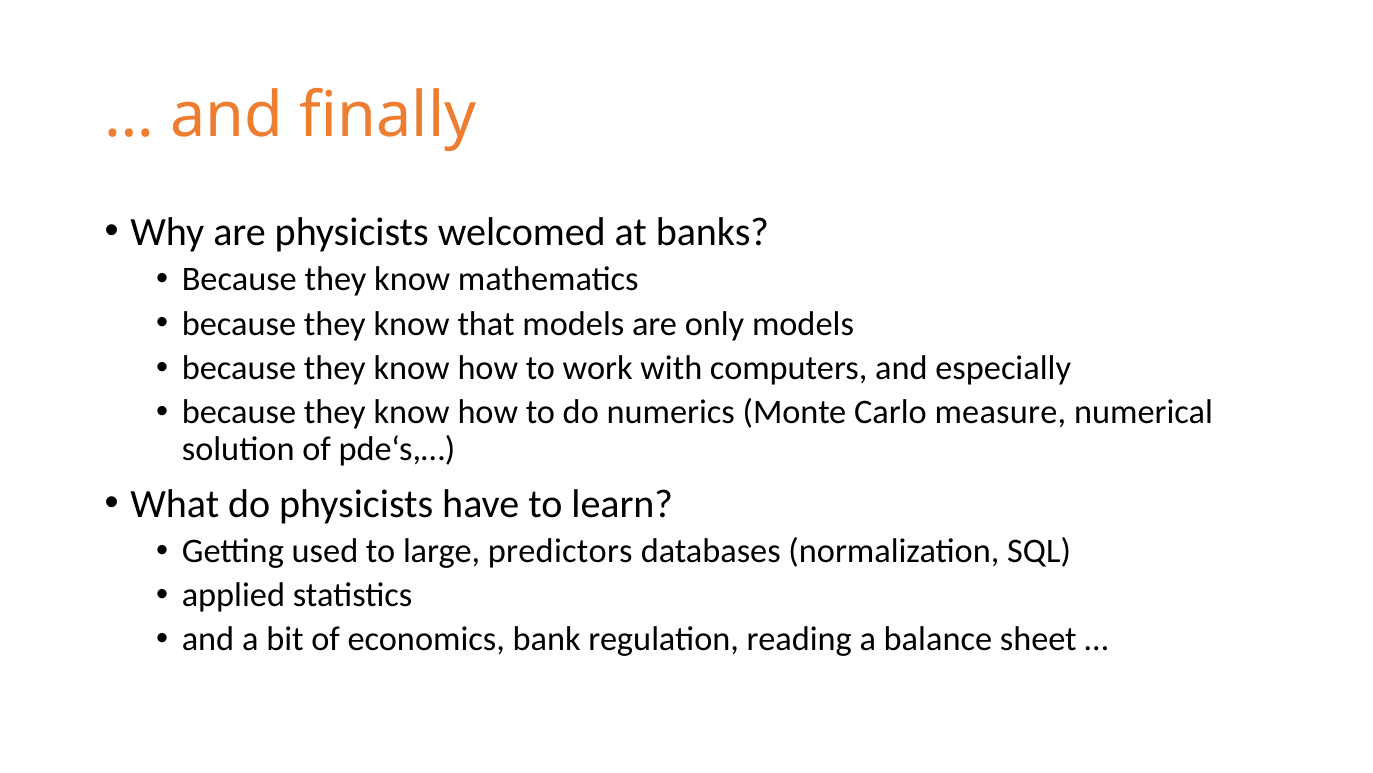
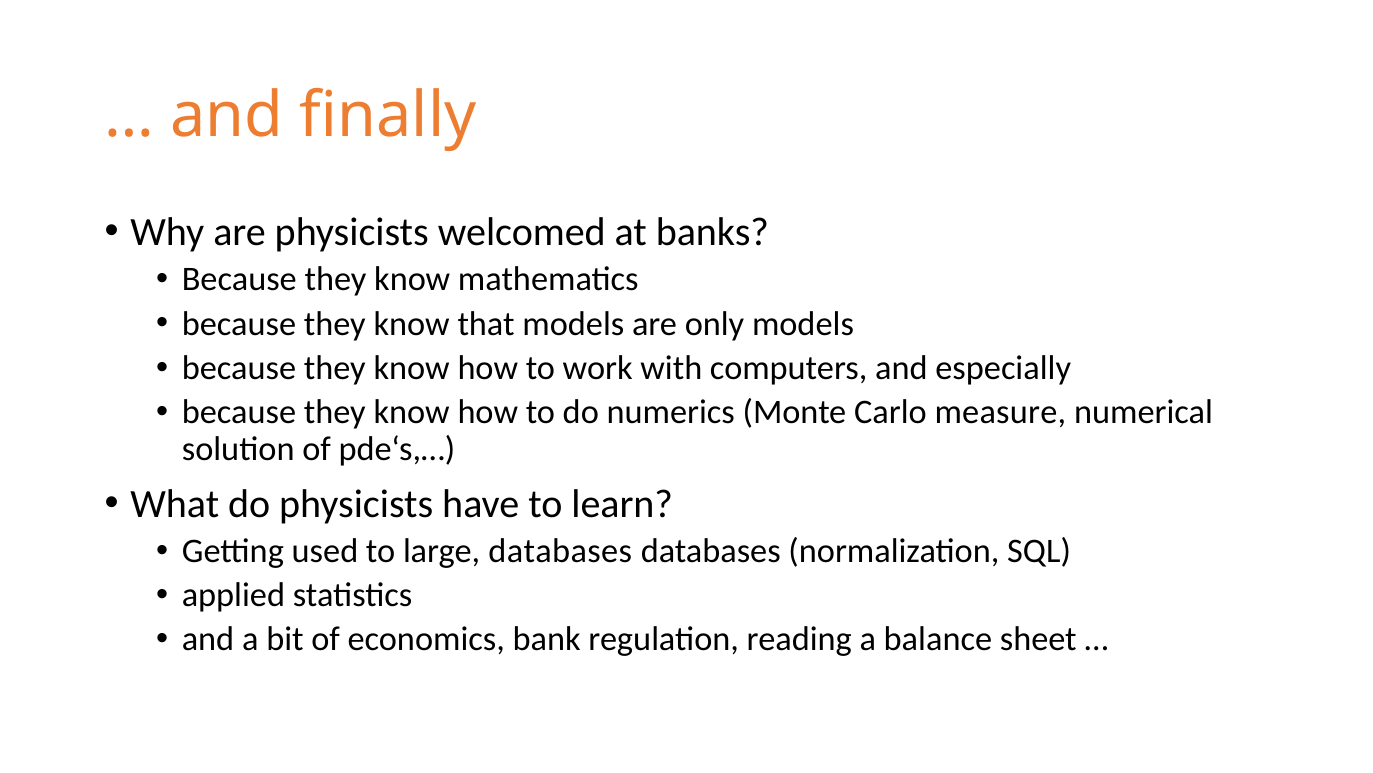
large predictors: predictors -> databases (560, 551)
